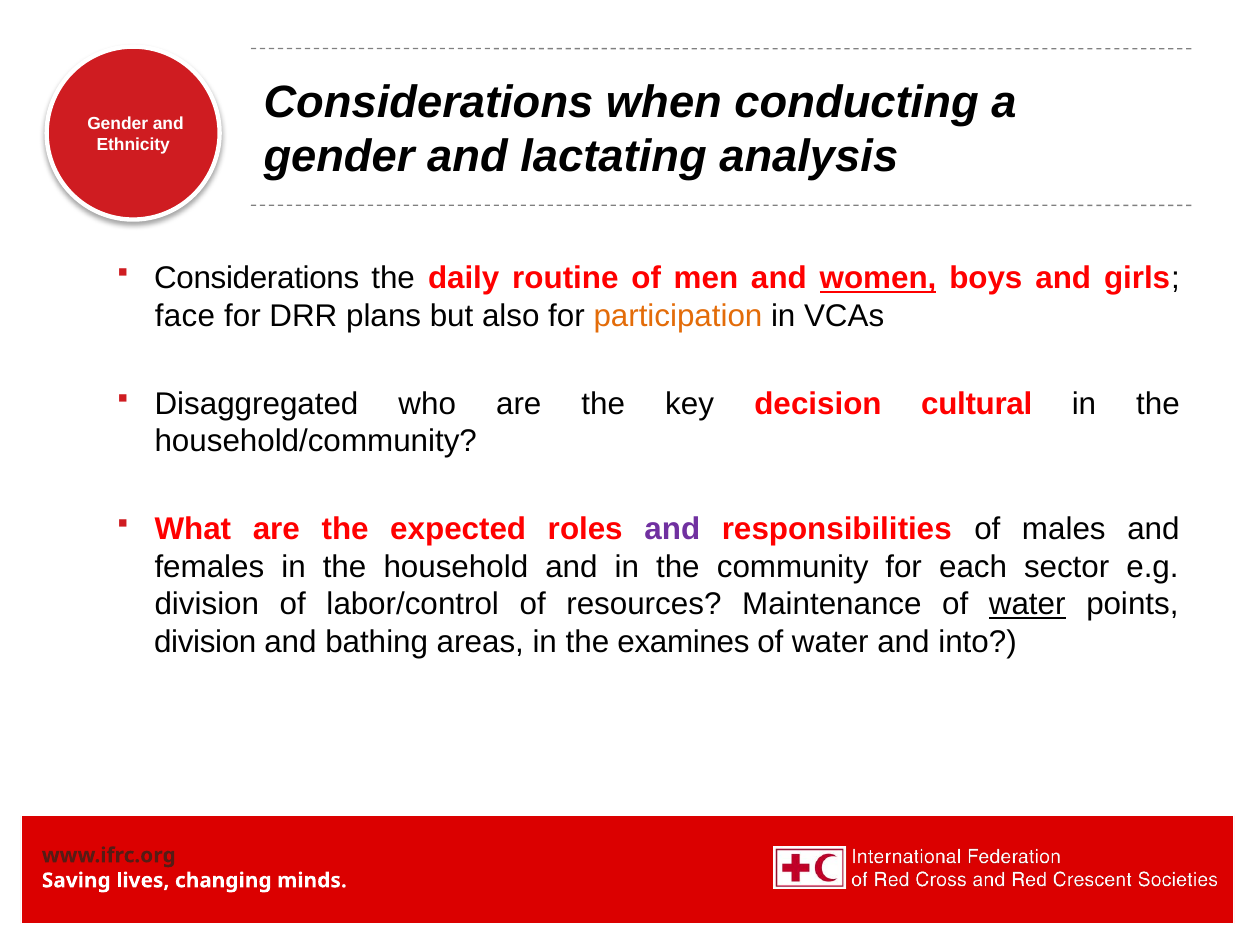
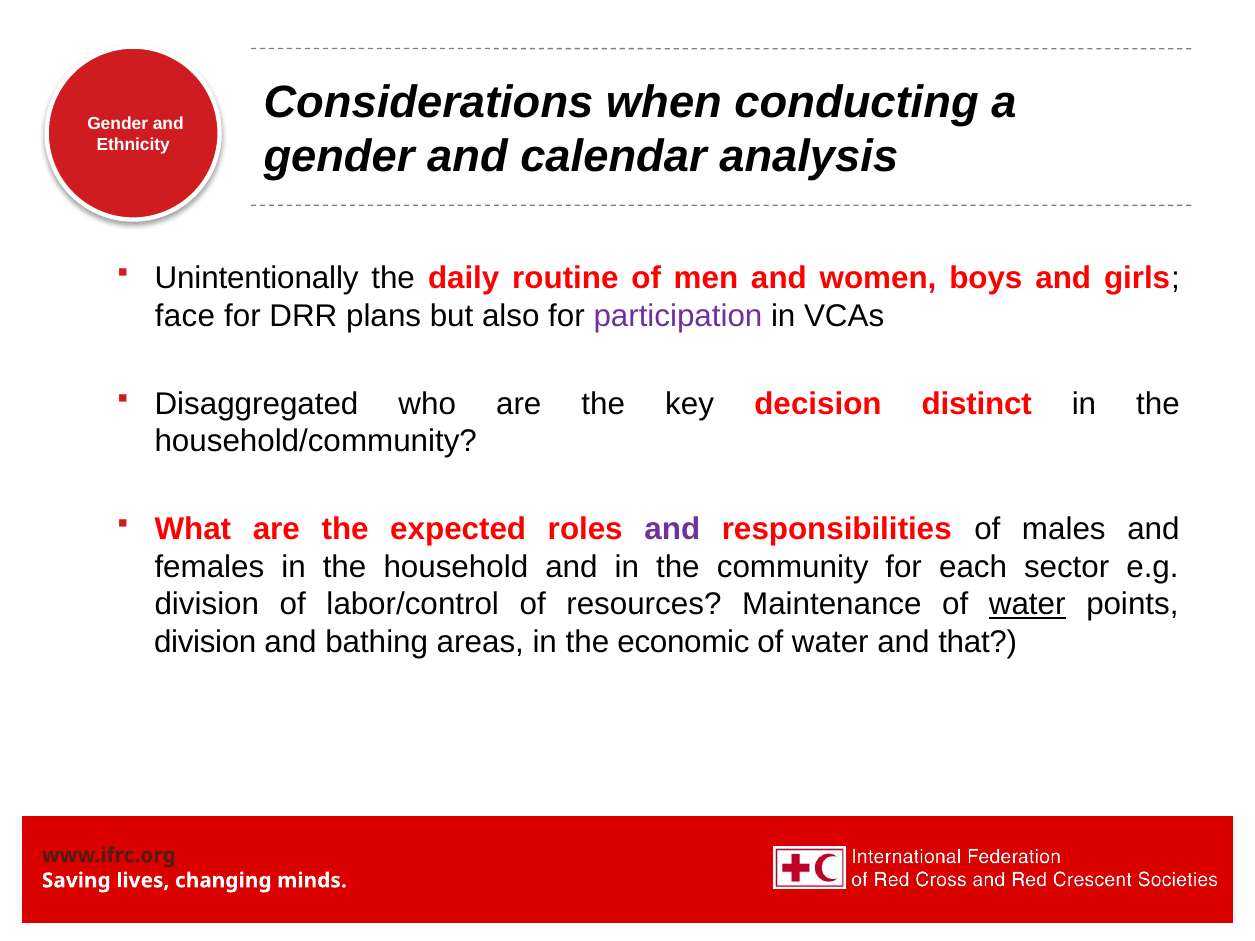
lactating: lactating -> calendar (613, 157)
Considerations: Considerations -> Unintentionally (257, 278)
women underline: present -> none (878, 278)
participation colour: orange -> purple (678, 316)
cultural: cultural -> distinct (977, 404)
examines: examines -> economic (683, 642)
into: into -> that (978, 642)
